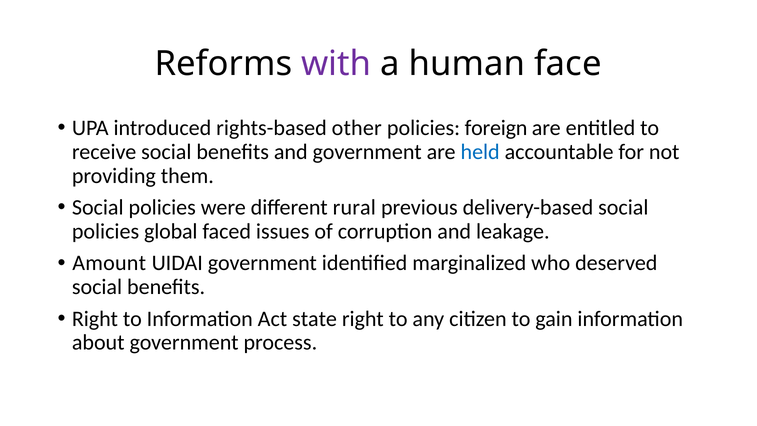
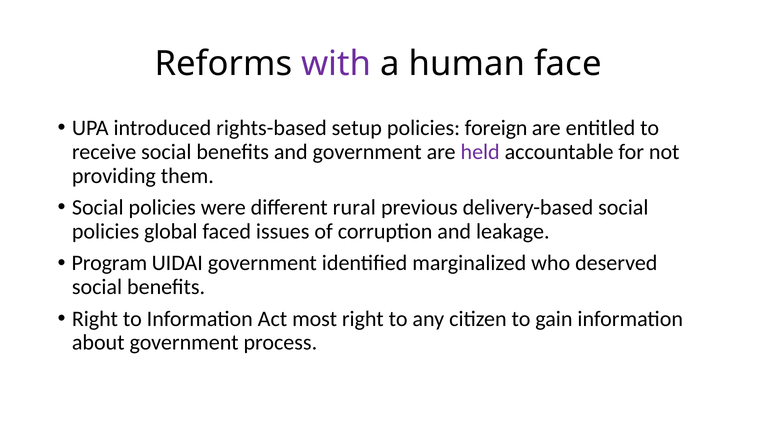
other: other -> setup (357, 128)
held colour: blue -> purple (480, 152)
Amount: Amount -> Program (109, 263)
state: state -> most (315, 319)
